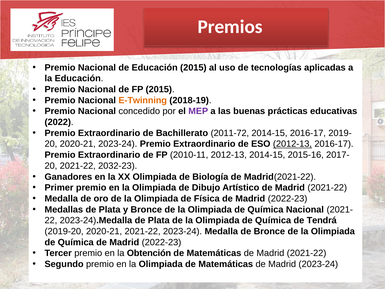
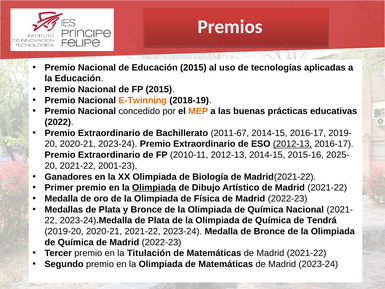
MEP colour: purple -> orange (198, 111)
2011-72: 2011-72 -> 2011-67 (230, 133)
2017-: 2017- -> 2025- (338, 155)
2032-23: 2032-23 -> 2001-23 (118, 166)
Olimpiada underline: none -> present (154, 188)
Obtención: Obtención -> Titulación (149, 253)
